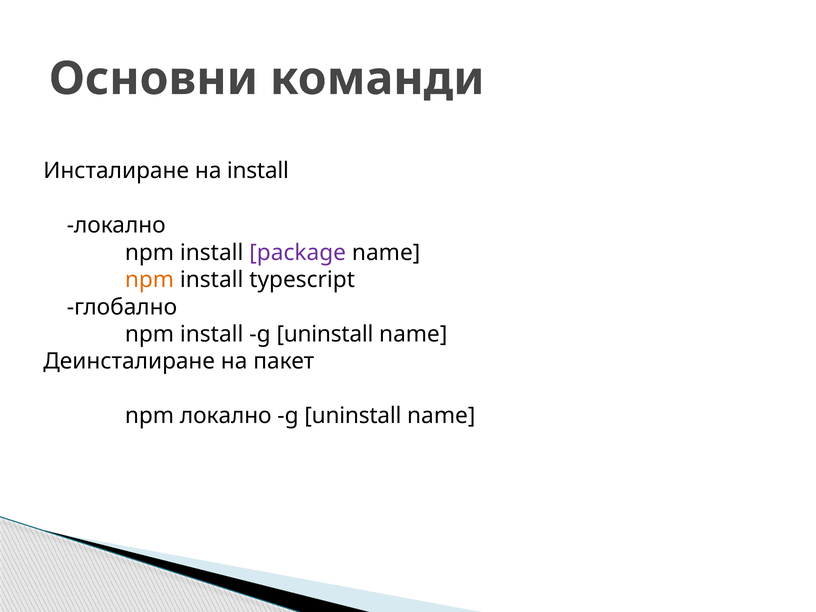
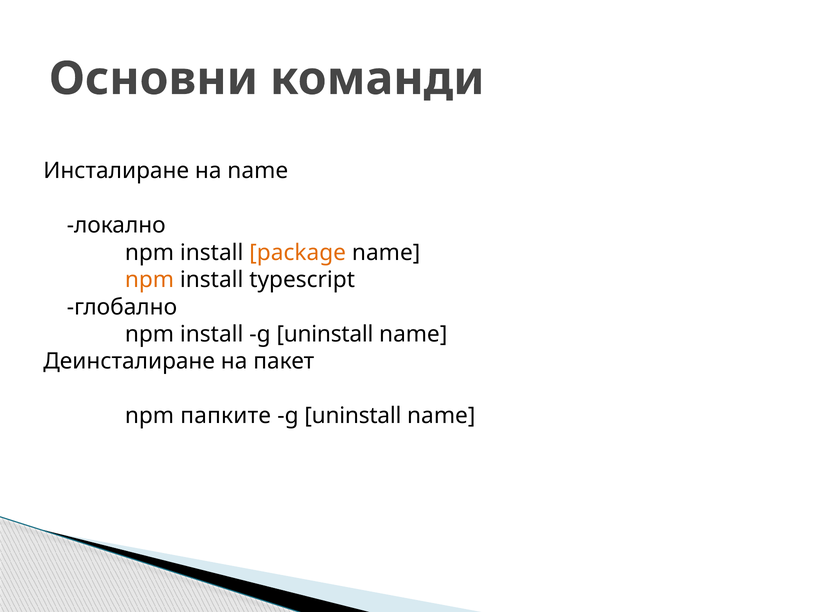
на install: install -> name (258, 171)
package colour: purple -> orange (298, 253)
npm локално: локално -> папките (226, 416)
